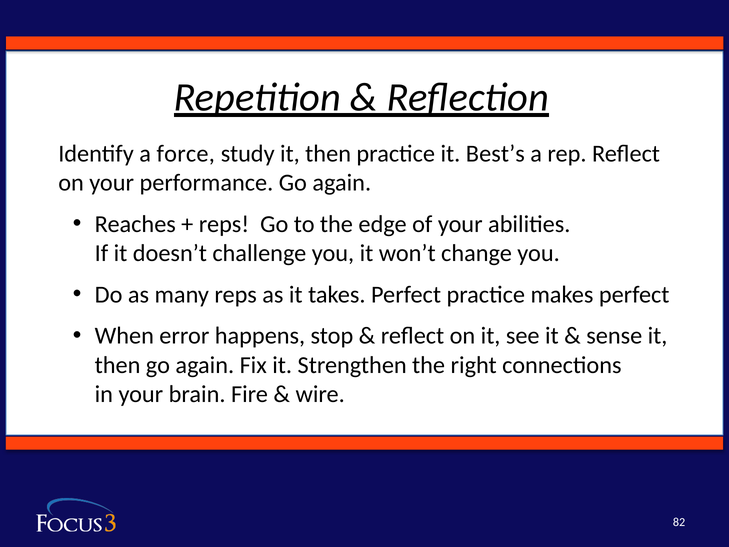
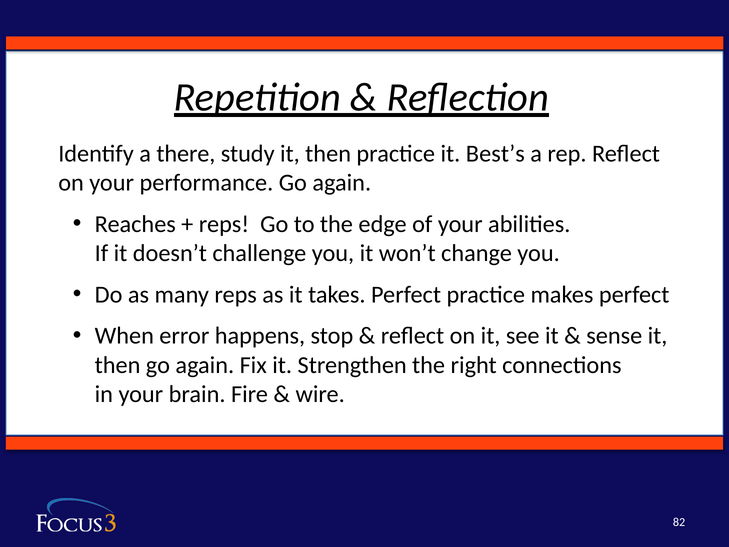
force: force -> there (186, 154)
